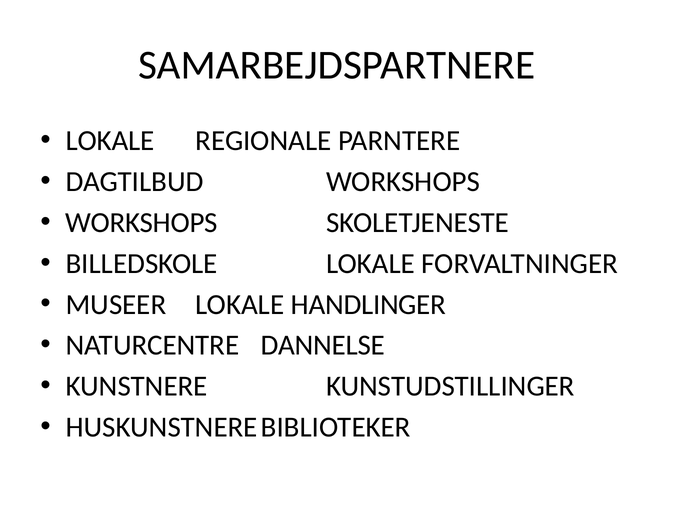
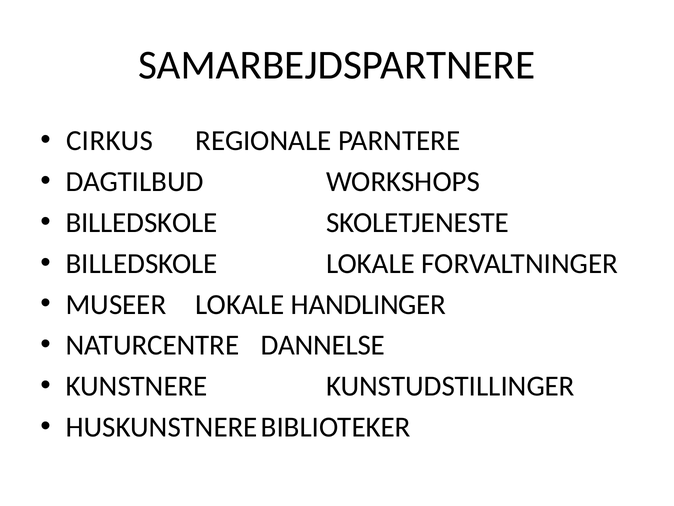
LOKALE: LOKALE -> CIRKUS (110, 141)
WORKSHOPS: WORKSHOPS -> BILLEDSKOLE (141, 222)
